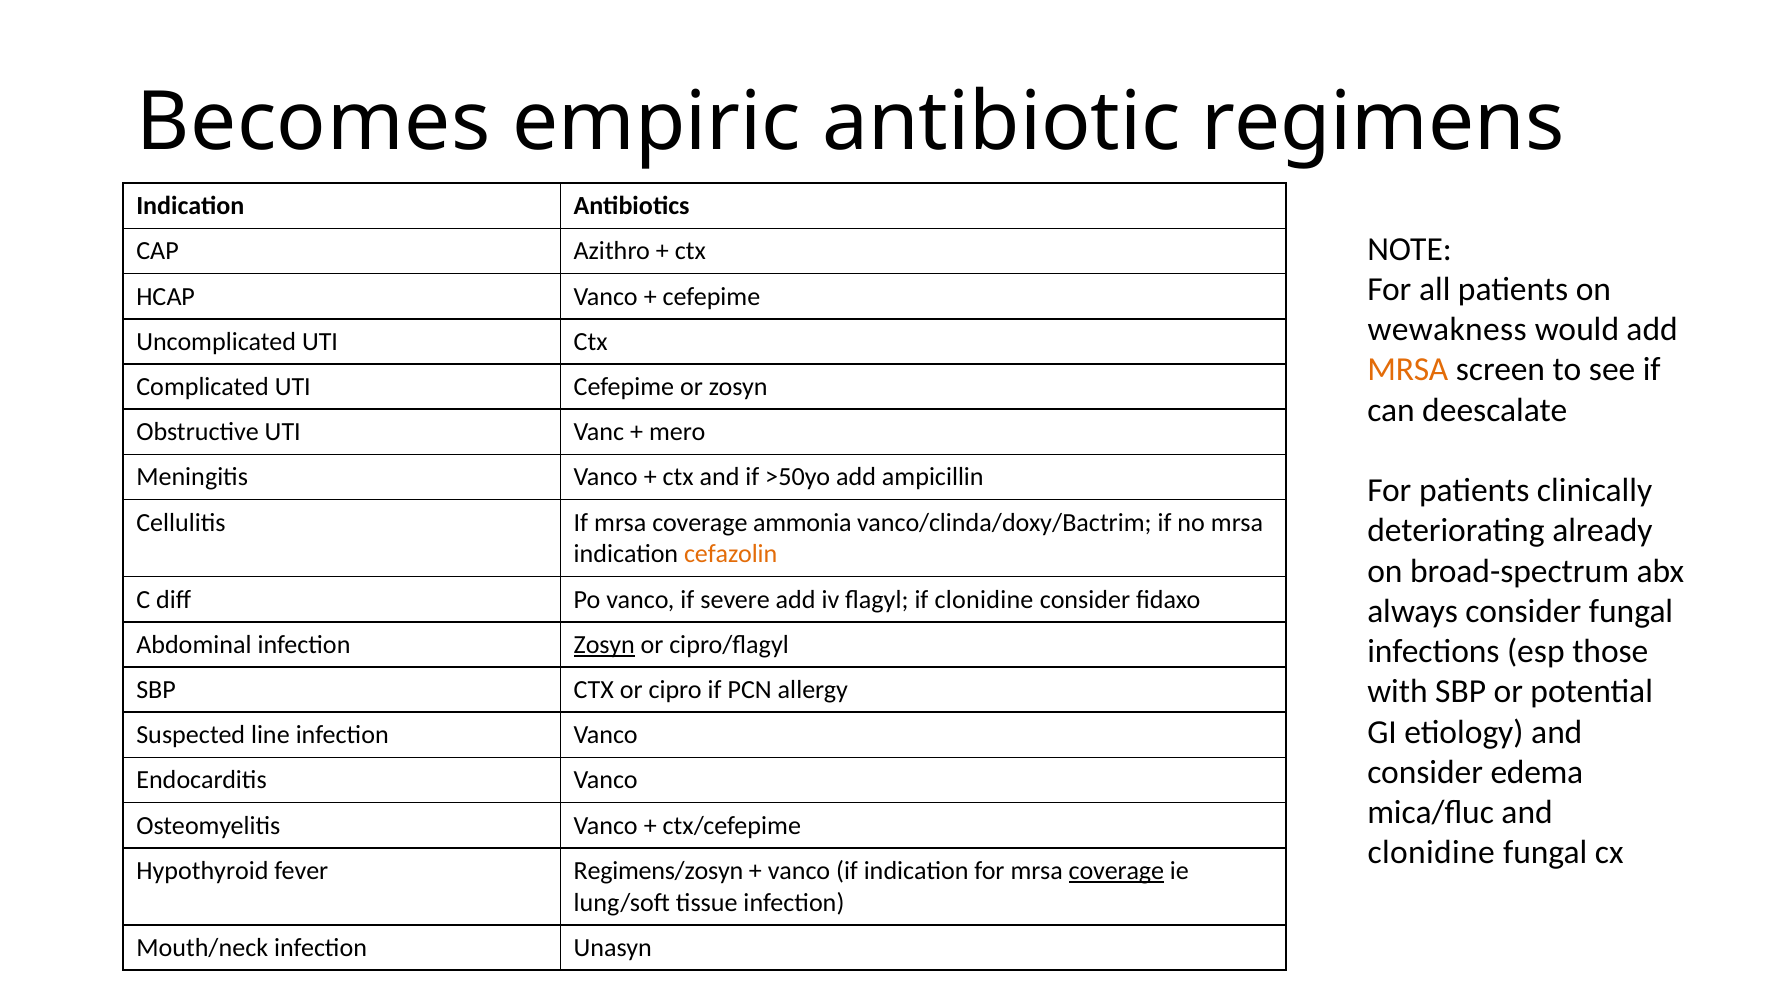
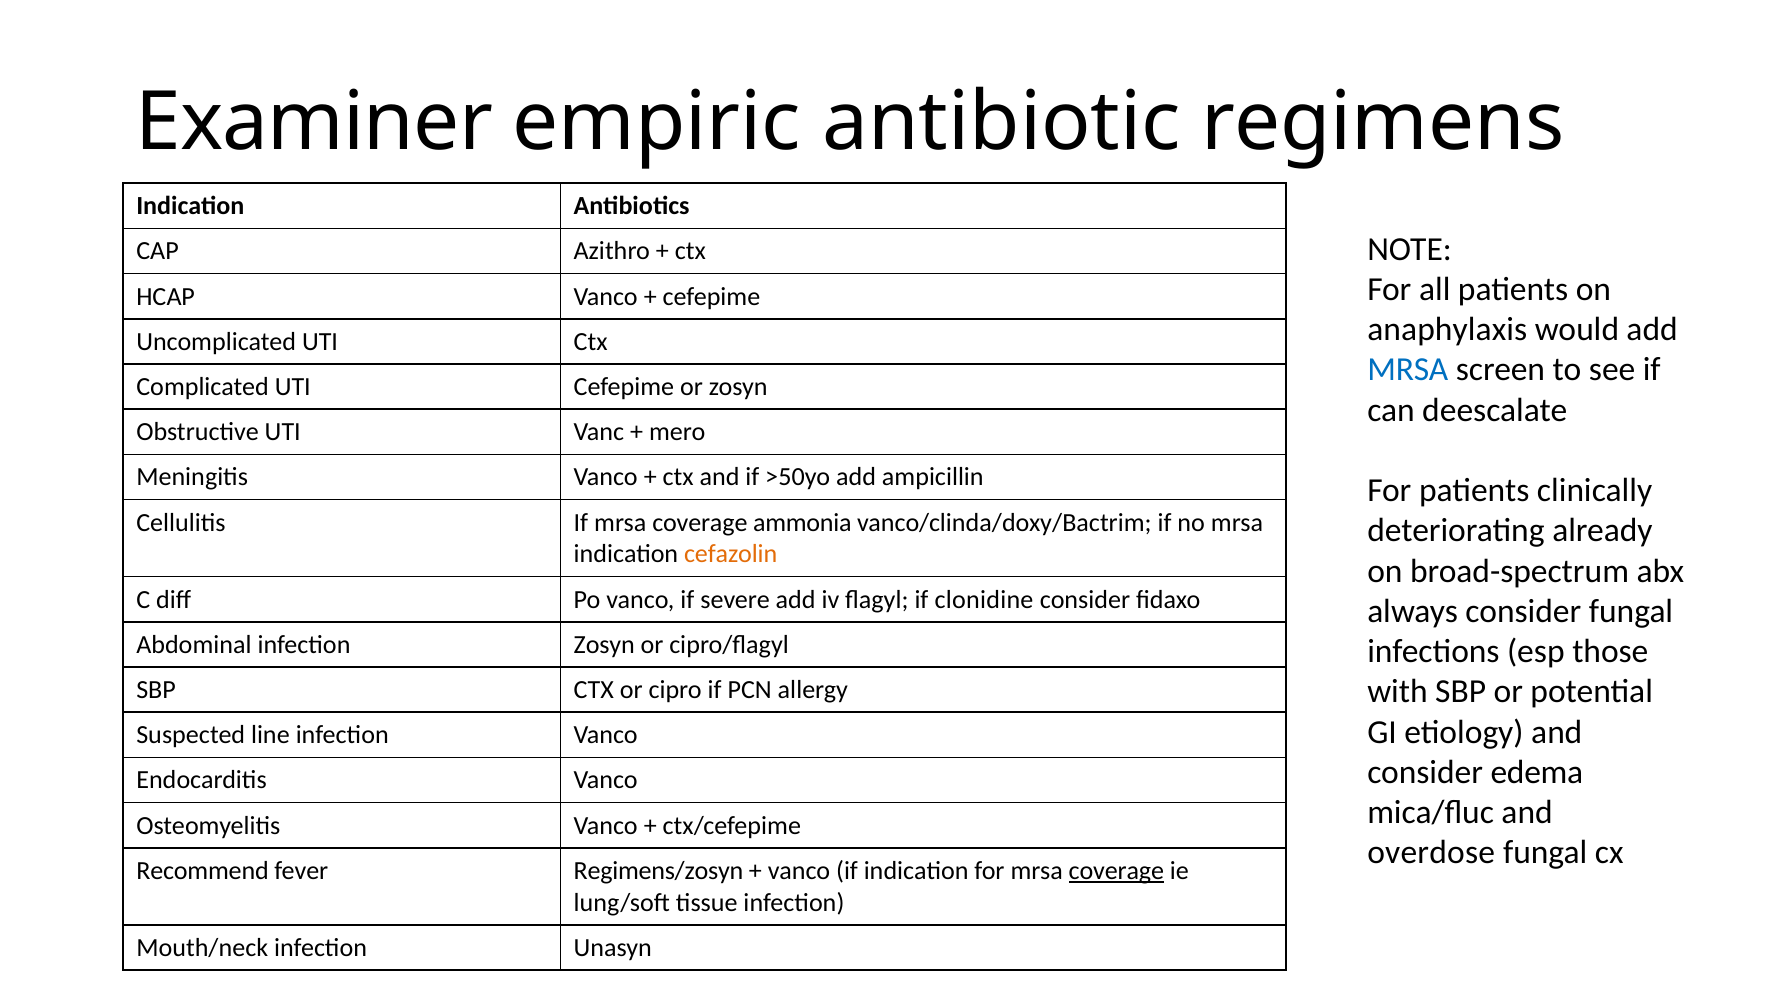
Becomes: Becomes -> Examiner (314, 122)
wewakness: wewakness -> anaphylaxis (1447, 330)
MRSA colour: orange -> blue (1408, 370)
Zosyn underline: present -> none (604, 645)
clonidine: clonidine -> overdose (1431, 853)
Hypothyroid: Hypothyroid -> Recommend (203, 870)
